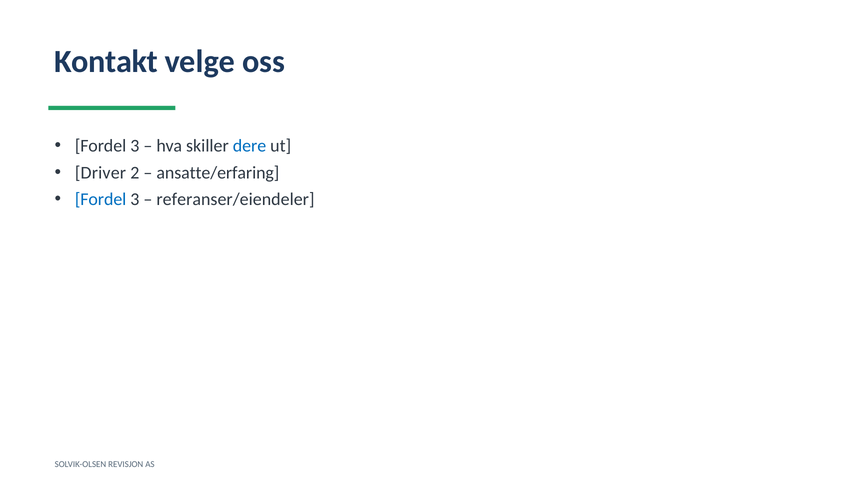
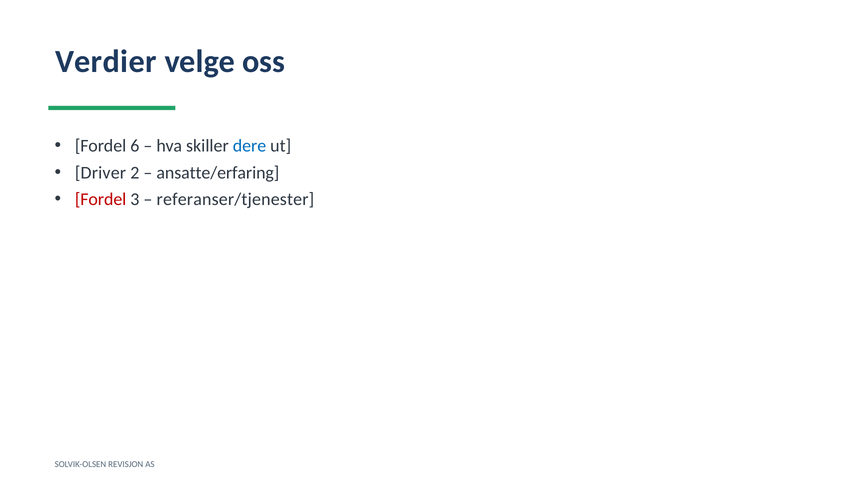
Kontakt: Kontakt -> Verdier (106, 61)
3: 3 -> 6 (135, 146)
Fordel colour: blue -> red (101, 199)
referanser/eiendeler: referanser/eiendeler -> referanser/tjenester (235, 199)
